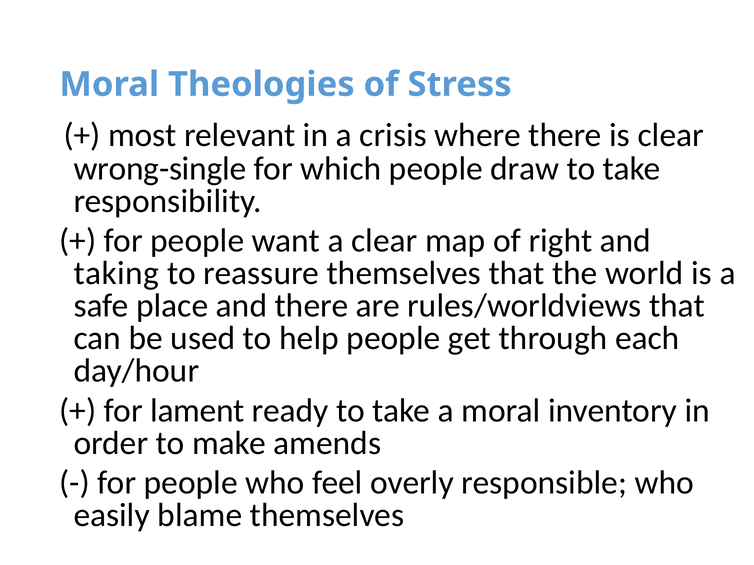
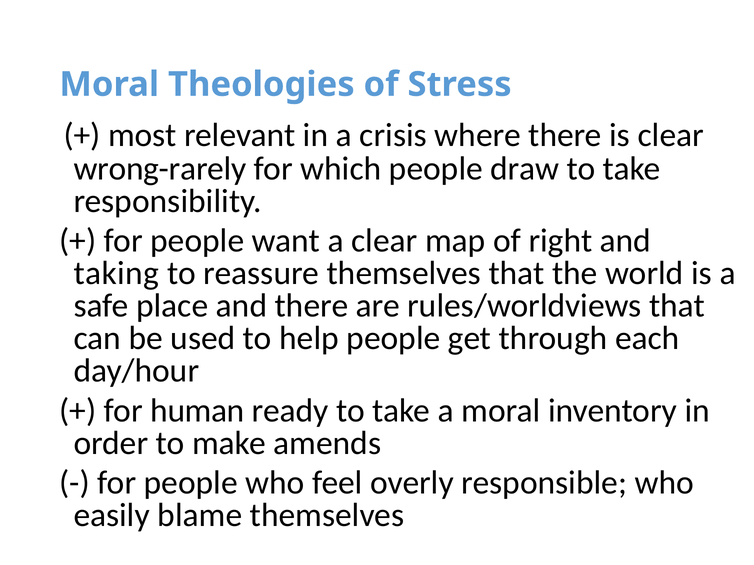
wrong-single: wrong-single -> wrong-rarely (160, 169)
lament: lament -> human (197, 411)
